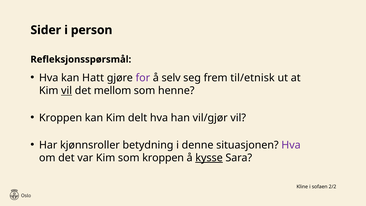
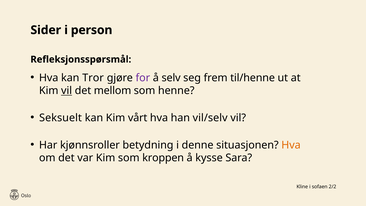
Hatt: Hatt -> Tror (93, 78)
til/etnisk: til/etnisk -> til/henne (253, 78)
Kroppen: Kroppen -> Seksuelt (61, 118)
delt: delt -> vårt (138, 118)
vil/gjør: vil/gjør -> vil/selv (210, 118)
Hva colour: purple -> orange (291, 145)
kysse underline: present -> none (209, 158)
